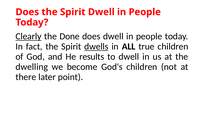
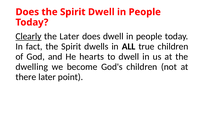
the Done: Done -> Later (69, 36)
dwells underline: present -> none (96, 46)
results: results -> hearts (92, 57)
